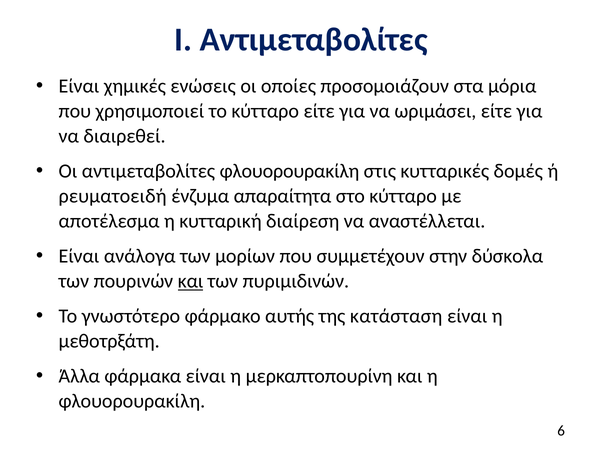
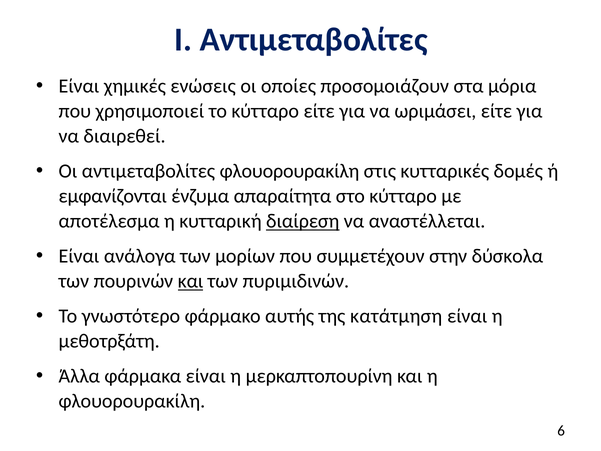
ρευματοειδή: ρευματοειδή -> εμφανίζονται (113, 196)
διαίρεση underline: none -> present (303, 221)
κατάσταση: κατάσταση -> κατάτμηση (396, 316)
